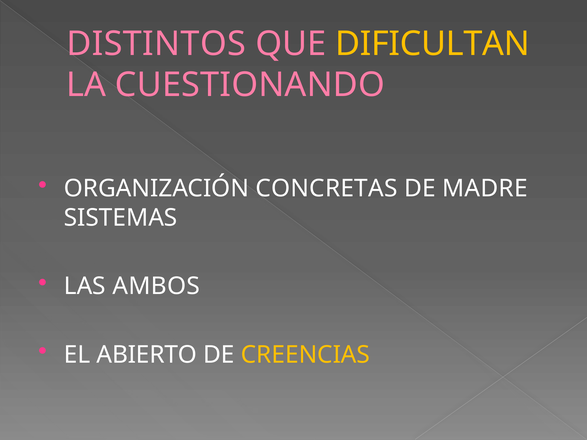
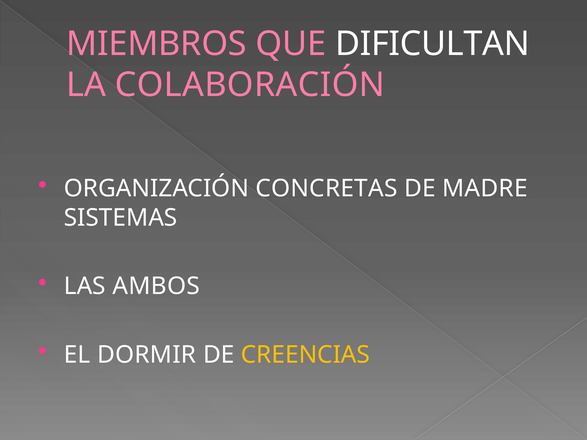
DISTINTOS: DISTINTOS -> MIEMBROS (156, 44)
DIFICULTAN colour: yellow -> white (432, 44)
CUESTIONANDO: CUESTIONANDO -> COLABORACIÓN (250, 85)
ABIERTO: ABIERTO -> DORMIR (147, 355)
